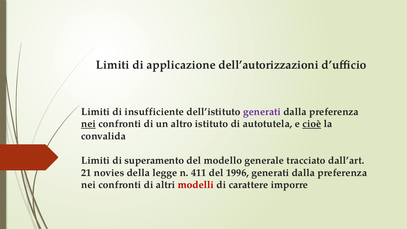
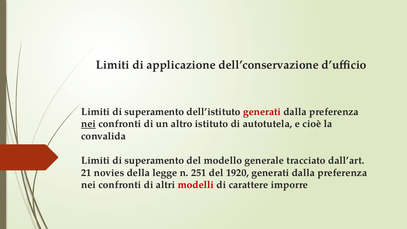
dell’autorizzazioni: dell’autorizzazioni -> dell’conservazione (269, 65)
insufficiente: insufficiente -> superamento (154, 112)
generati colour: purple -> red (262, 112)
cioè underline: present -> none (312, 124)
411: 411 -> 251 (199, 173)
1996: 1996 -> 1920 (238, 173)
